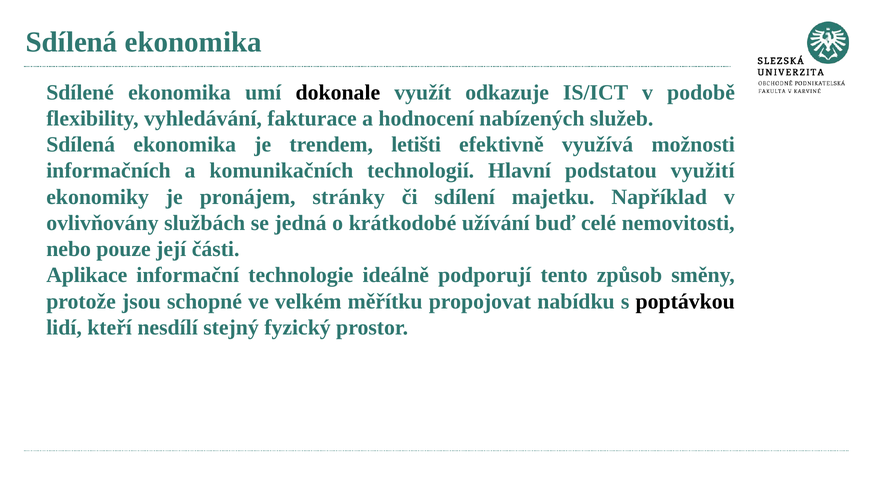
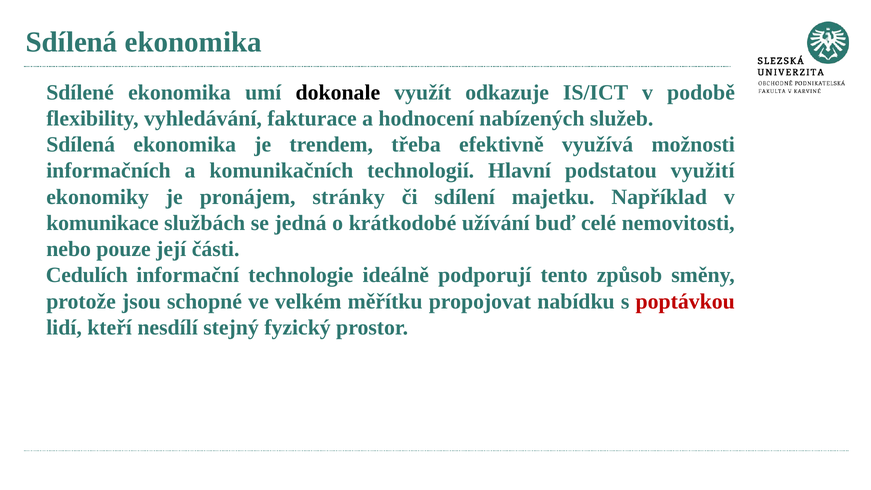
letišti: letišti -> třeba (416, 145)
ovlivňovány: ovlivňovány -> komunikace (102, 223)
Aplikace: Aplikace -> Cedulích (87, 275)
poptávkou colour: black -> red (685, 301)
